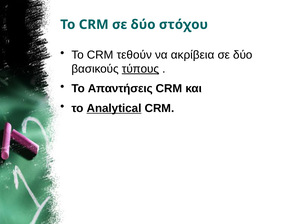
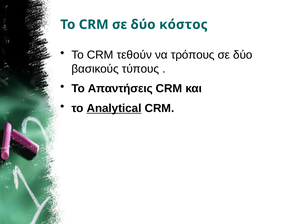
στόχου: στόχου -> κόστος (183, 25)
ακρίβεια: ακρίβεια -> τρόπους (193, 55)
τύπους underline: present -> none (140, 69)
